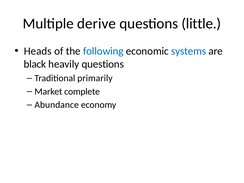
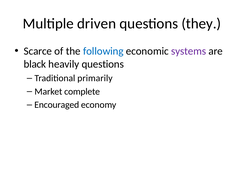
derive: derive -> driven (97, 24)
little: little -> they (201, 24)
Heads: Heads -> Scarce (38, 51)
systems colour: blue -> purple (189, 51)
Abundance: Abundance -> Encouraged (57, 105)
